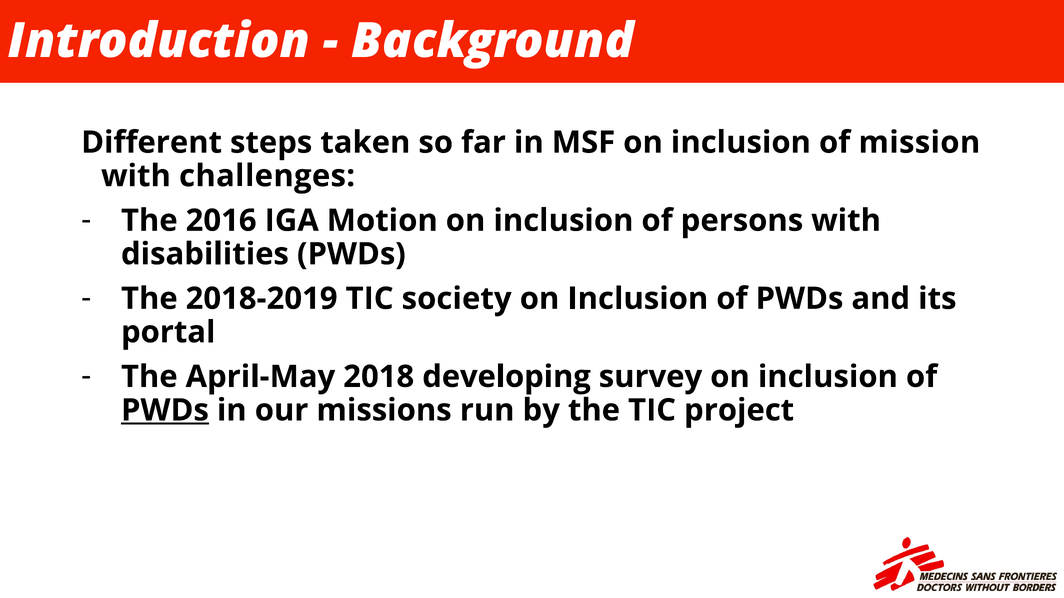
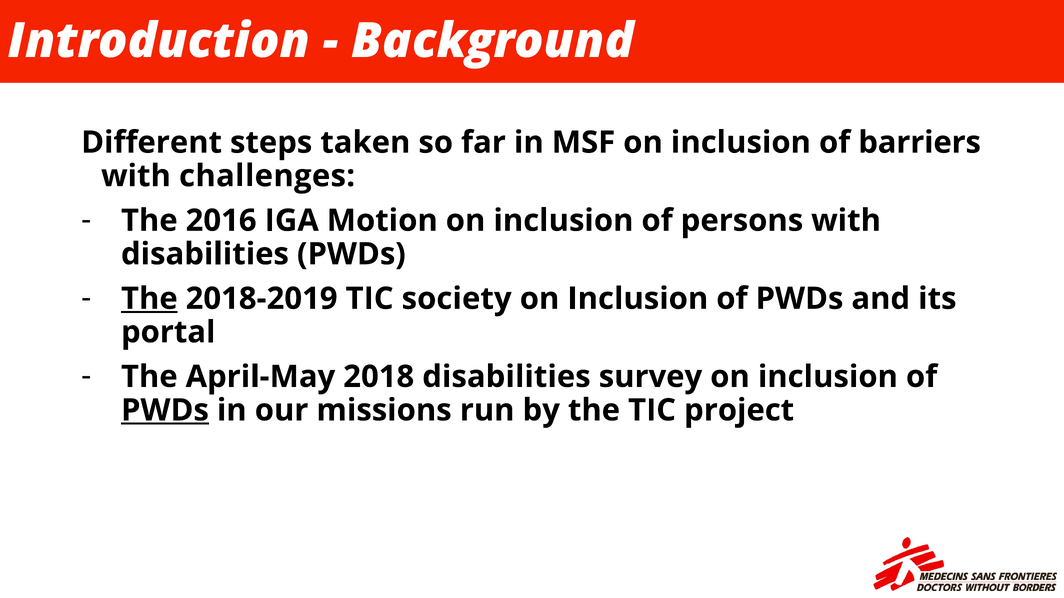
mission: mission -> barriers (920, 143)
The underline: none -> present (149, 299)
2018 developing: developing -> disabilities (506, 377)
